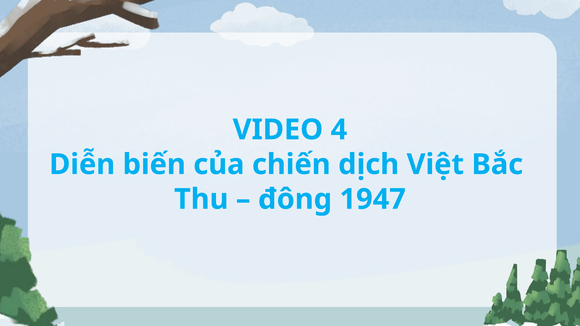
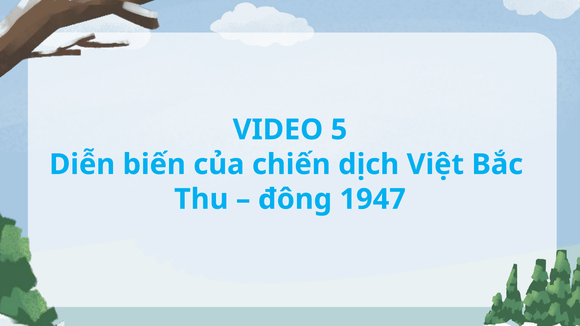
4: 4 -> 5 (339, 130)
